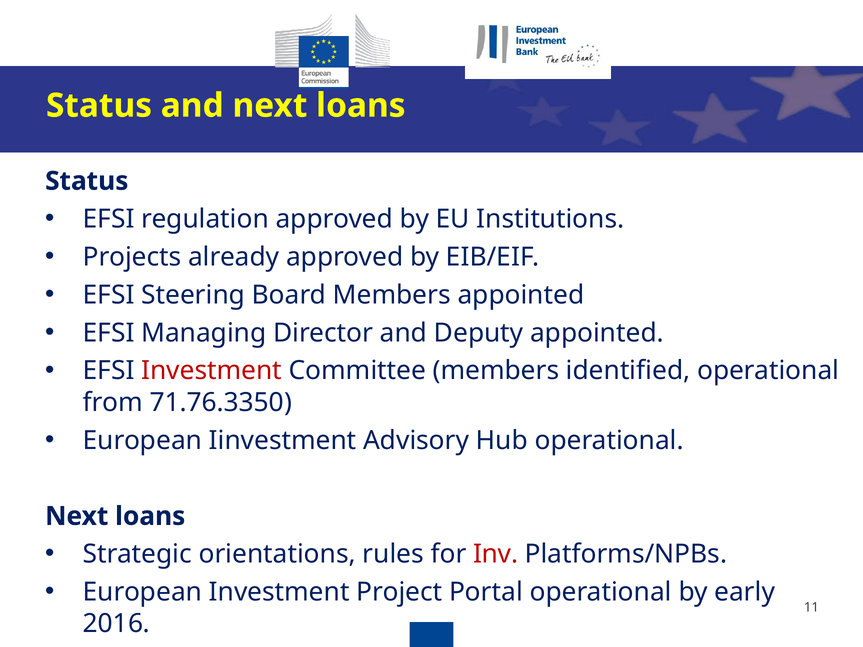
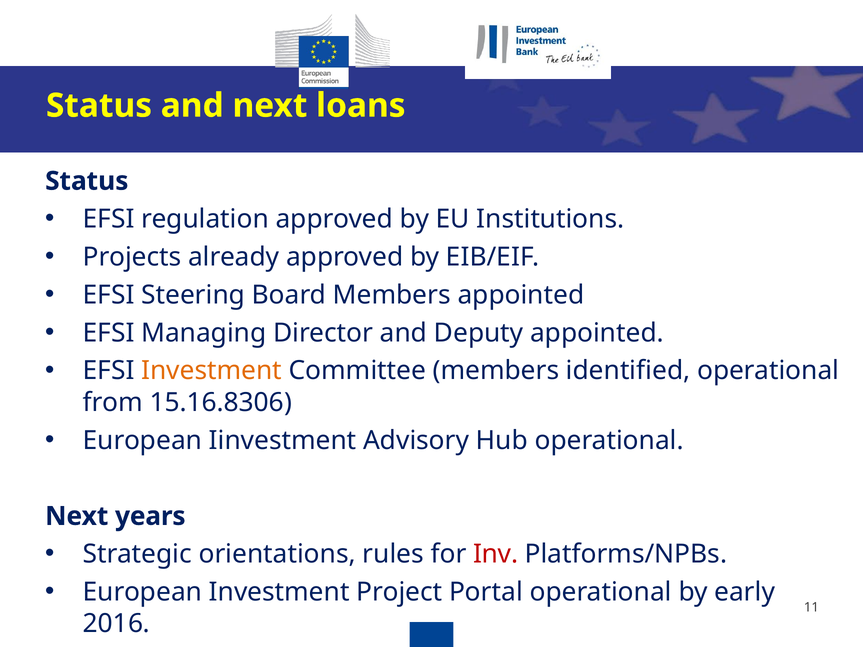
Investment colour: red -> orange (212, 371)
71.76.3350: 71.76.3350 -> 15.16.8306 (221, 403)
loans: loans -> years (150, 516)
